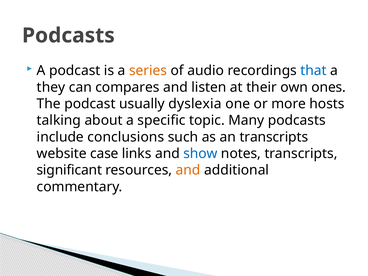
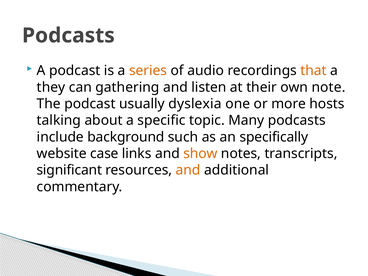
that colour: blue -> orange (314, 71)
compares: compares -> gathering (127, 87)
ones: ones -> note (329, 87)
conclusions: conclusions -> background (126, 137)
an transcripts: transcripts -> specifically (274, 137)
show colour: blue -> orange (200, 154)
